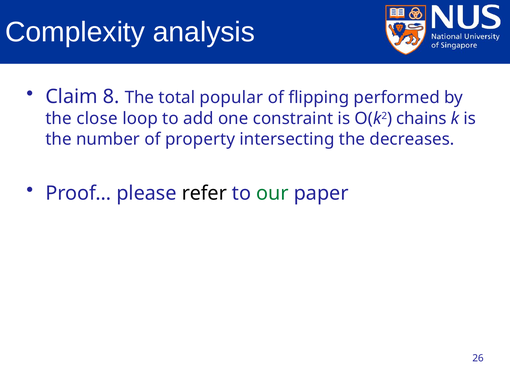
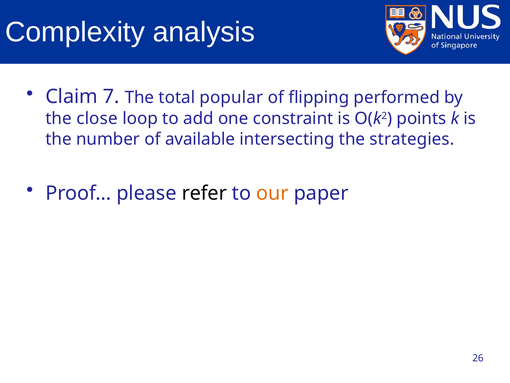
8: 8 -> 7 (111, 97)
chains: chains -> points (421, 119)
property: property -> available (200, 139)
decreases: decreases -> strategies (412, 139)
our colour: green -> orange (272, 193)
